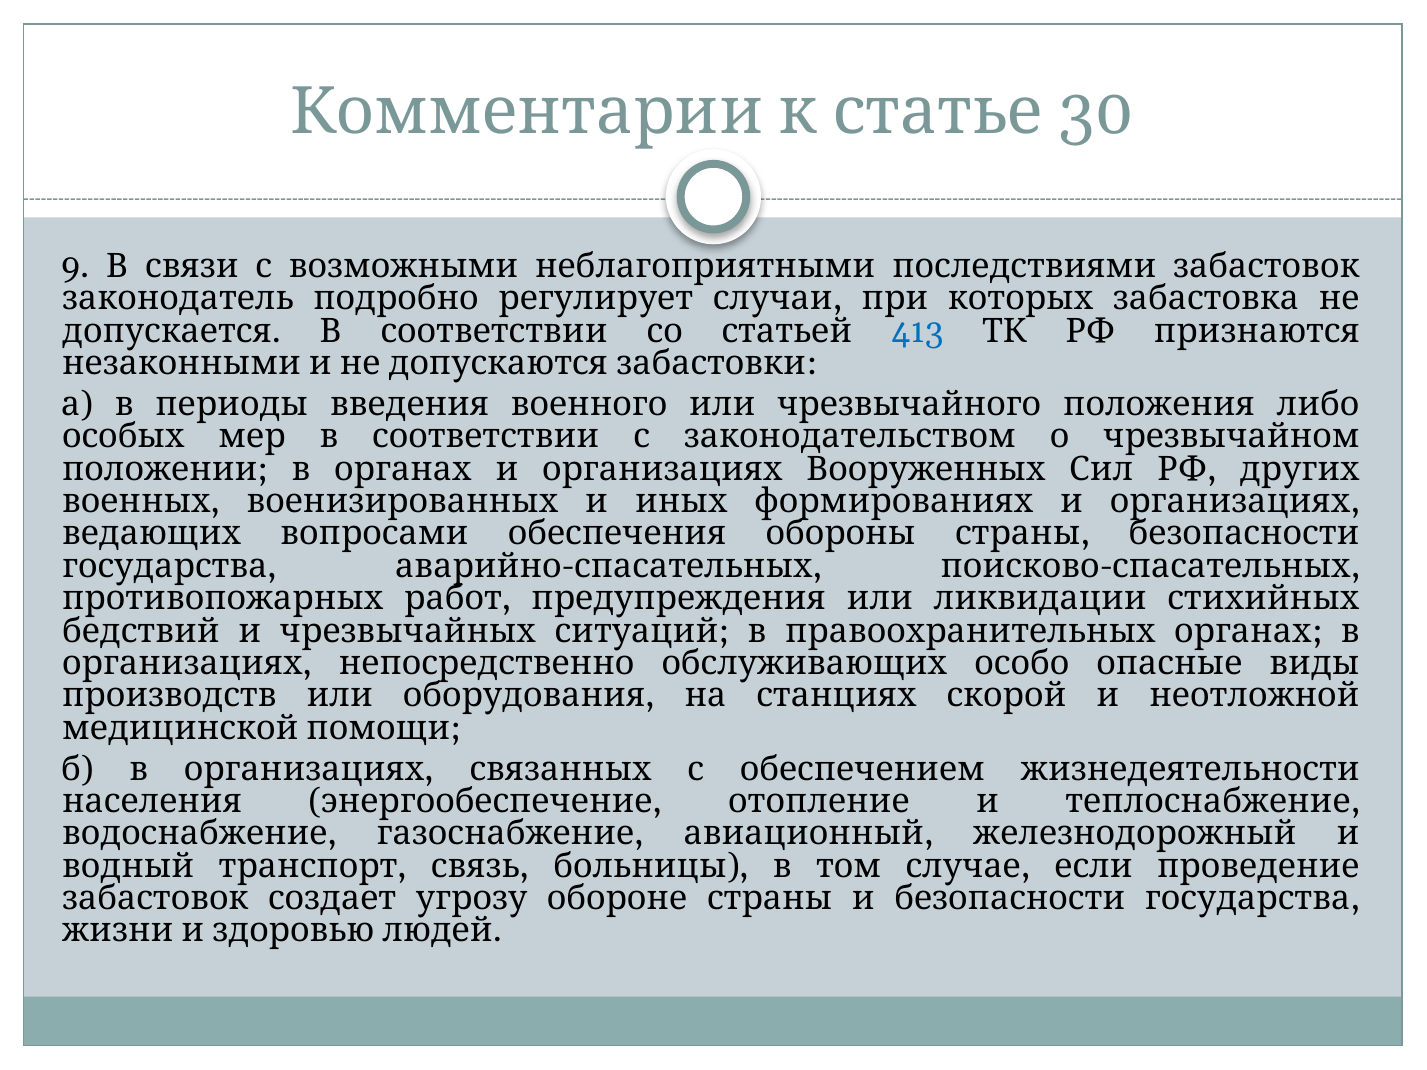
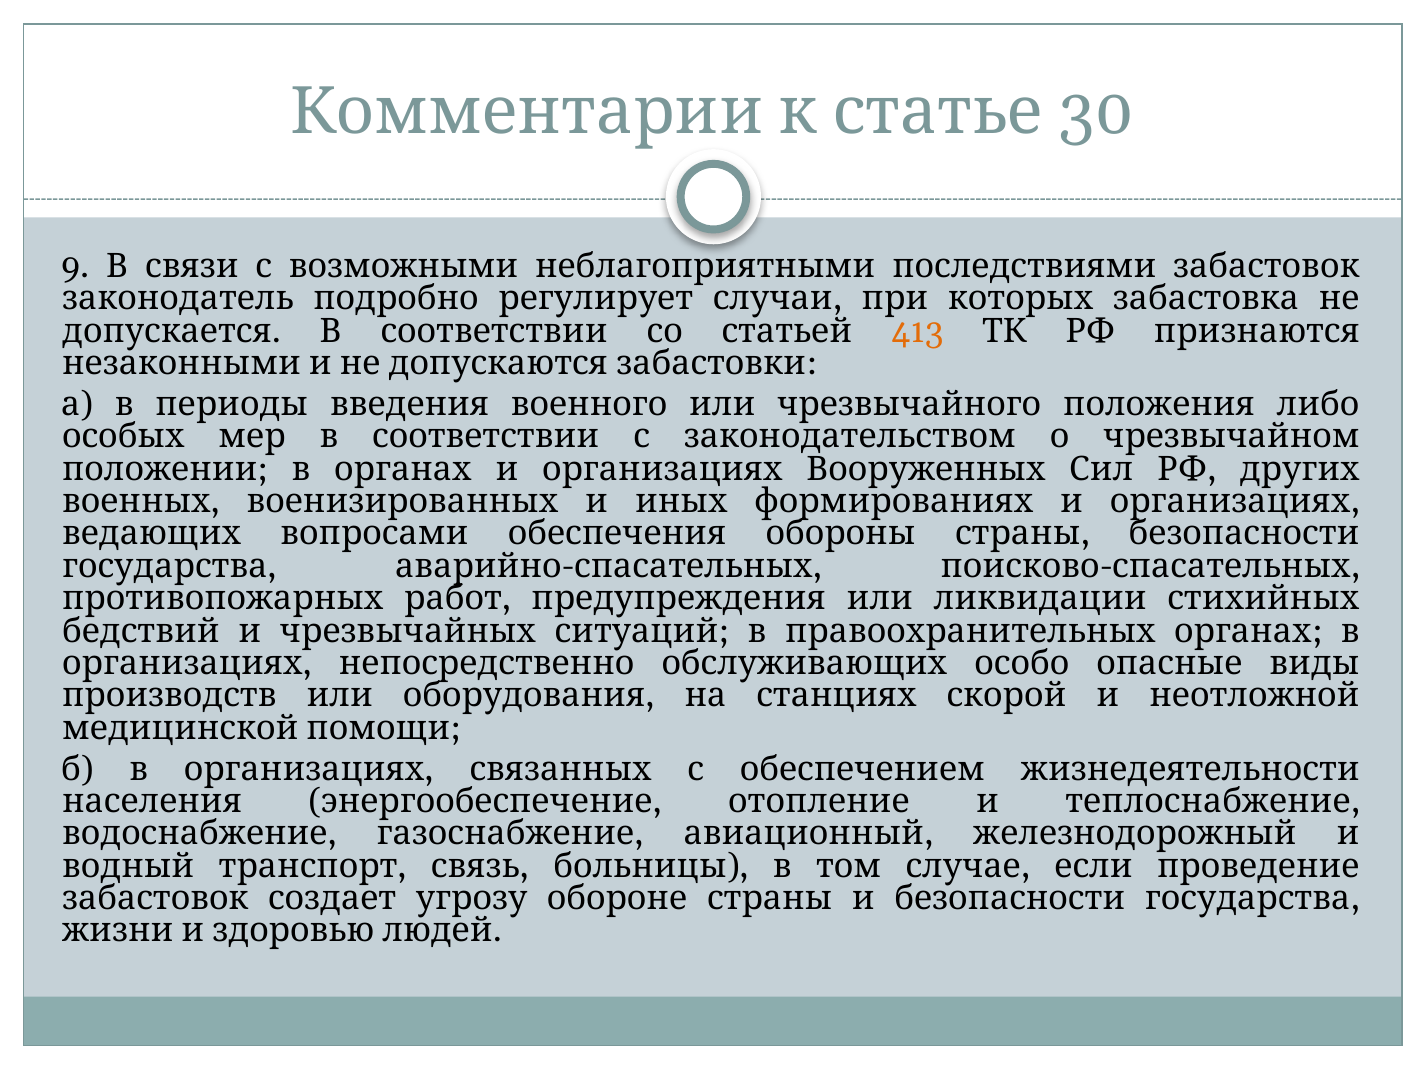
413 colour: blue -> orange (917, 331)
